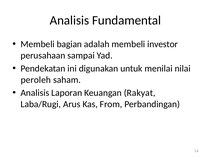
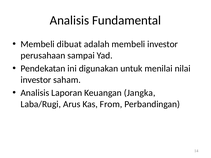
bagian: bagian -> dibuat (69, 44)
peroleh: peroleh -> investor (36, 80)
Rakyat: Rakyat -> Jangka (140, 93)
